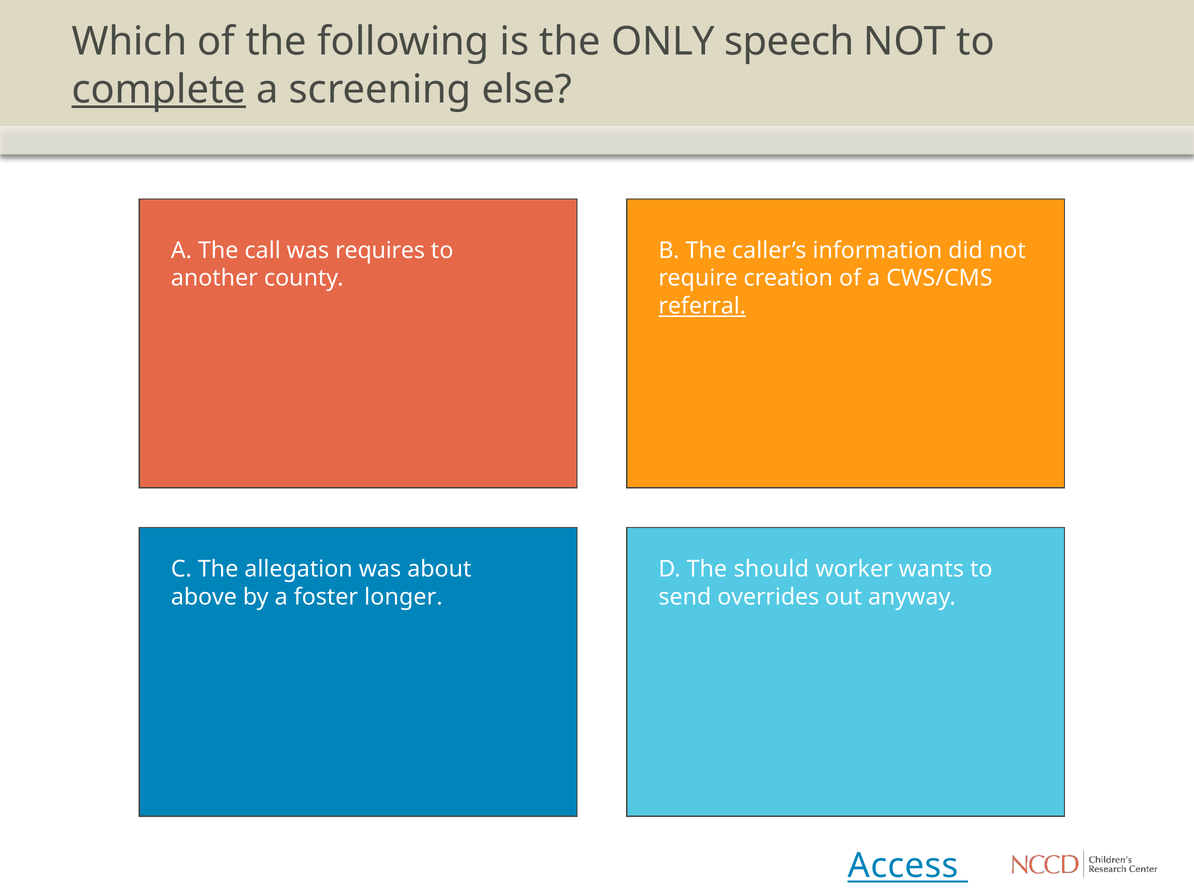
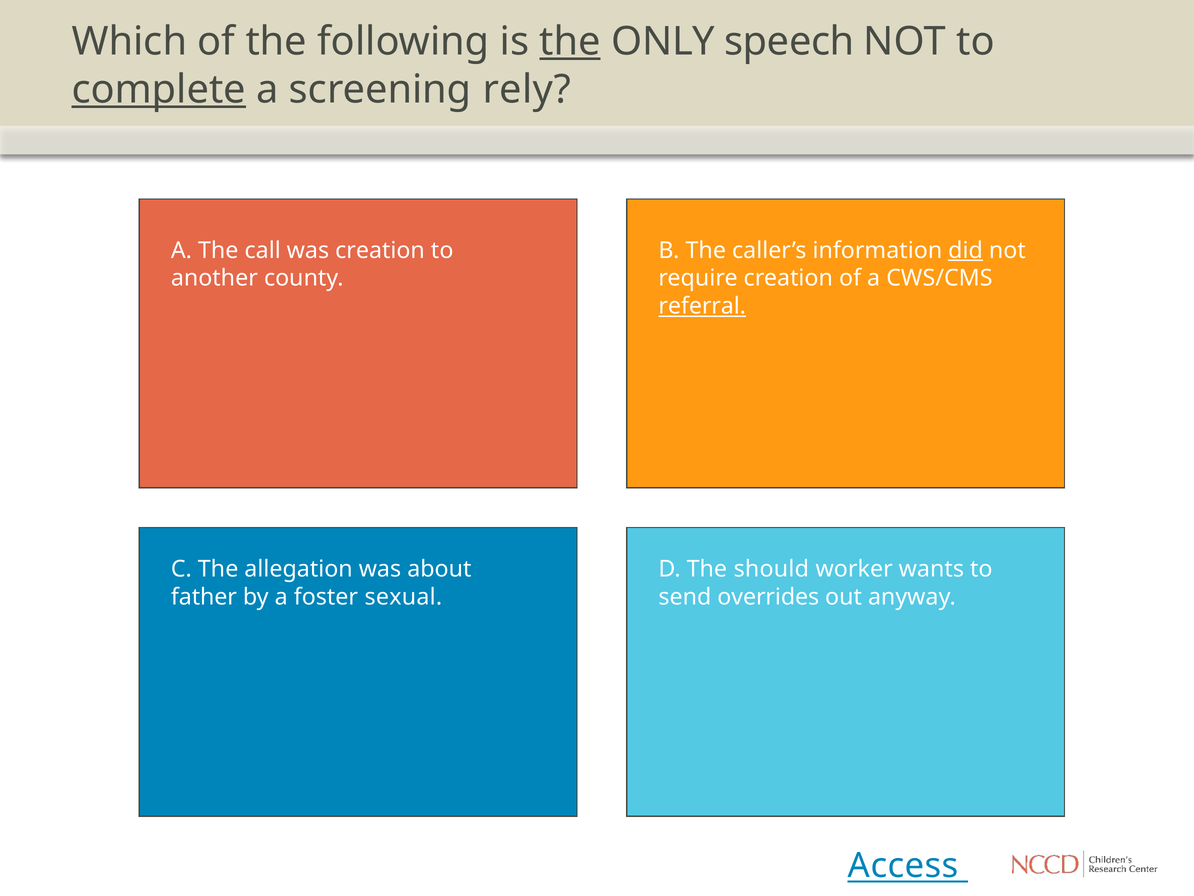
the underline: none -> present (570, 42)
else: else -> rely (527, 89)
was requires: requires -> creation (380, 250)
did underline: none -> present (966, 250)
above: above -> father (204, 597)
longer: longer -> sexual (403, 597)
